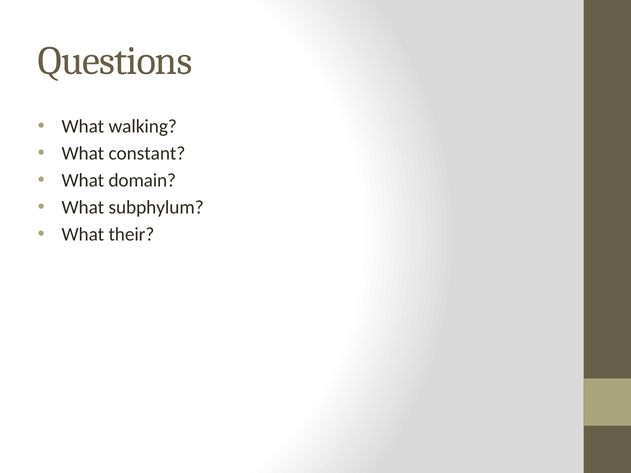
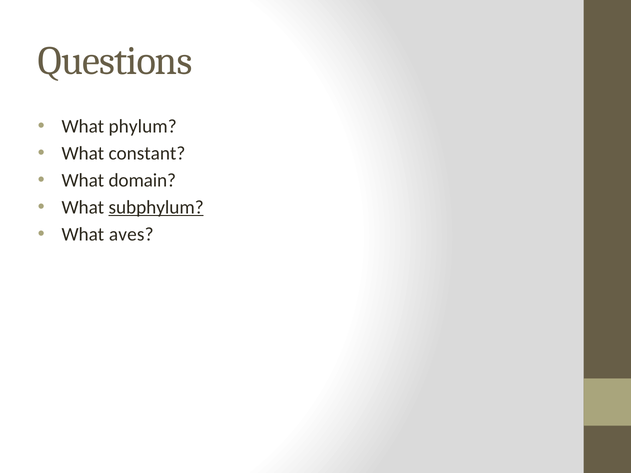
walking: walking -> phylum (143, 126)
subphylum underline: none -> present (156, 207)
their: their -> aves (131, 234)
